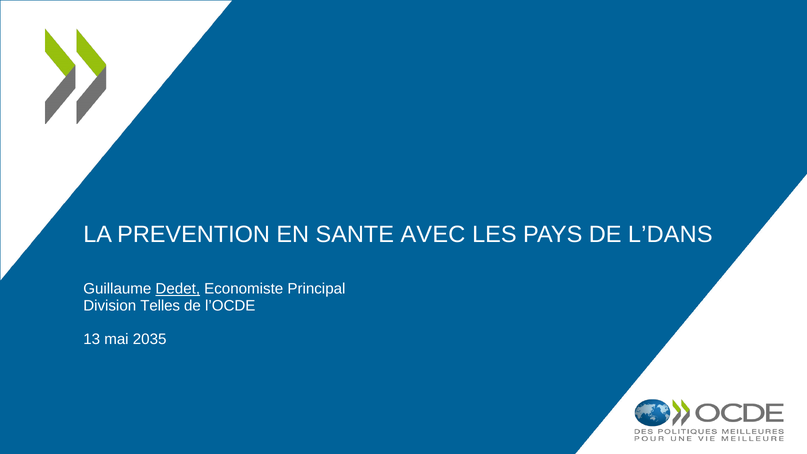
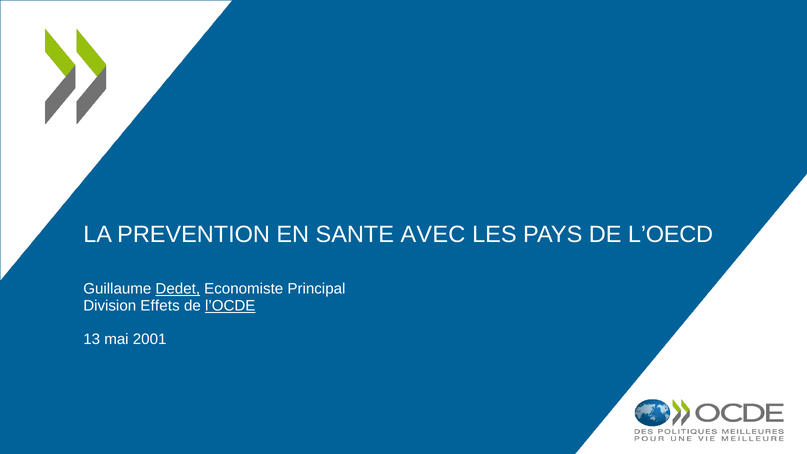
L’DANS: L’DANS -> L’OECD (670, 234)
Telles: Telles -> Effets (160, 306)
l’OCDE underline: none -> present (230, 306)
2035: 2035 -> 2001 (150, 339)
